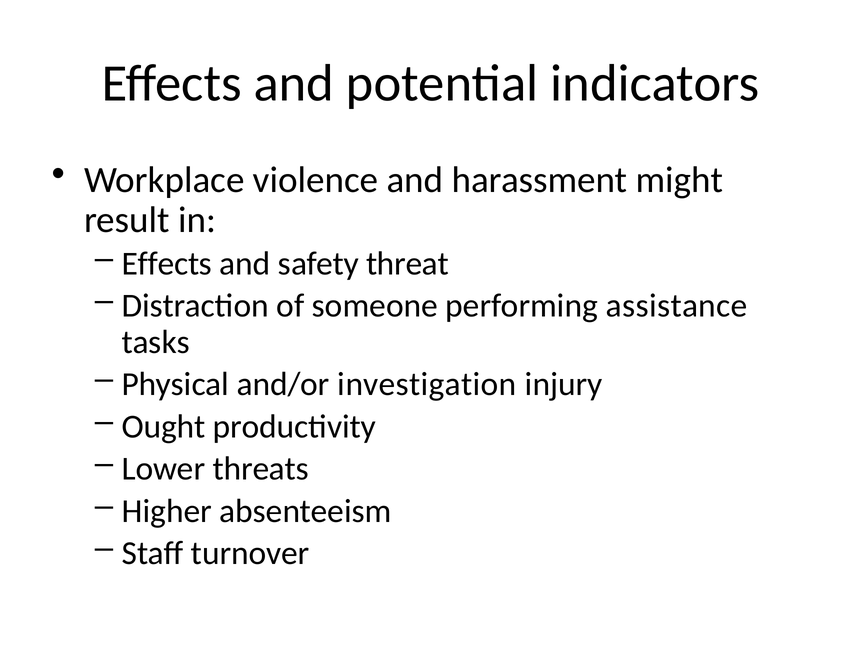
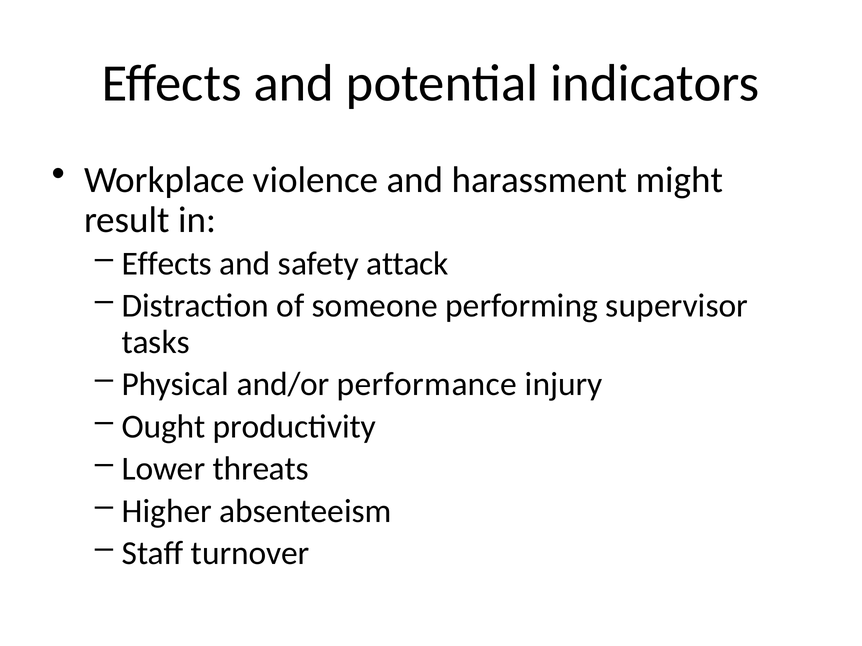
threat: threat -> attack (407, 264)
assistance: assistance -> supervisor (677, 306)
investigation: investigation -> performance (427, 385)
